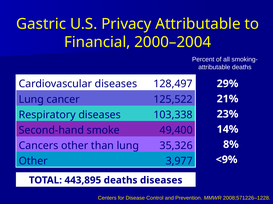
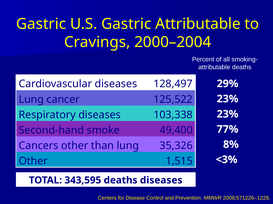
U.S Privacy: Privacy -> Gastric (126, 24)
Financial: Financial -> Cravings (97, 42)
21%: 21% -> 23% (228, 99)
14%: 14% -> 77% (228, 130)
<9%: <9% -> <3% (227, 160)
3,977: 3,977 -> 1,515 (179, 162)
443,895: 443,895 -> 343,595 (83, 181)
